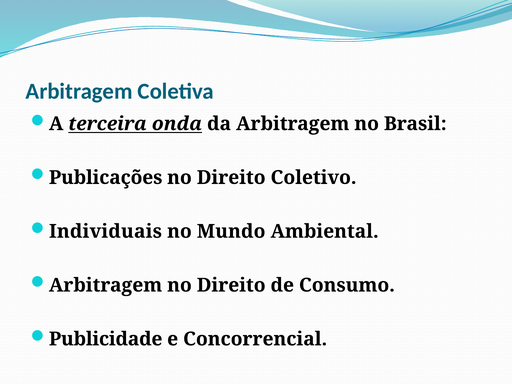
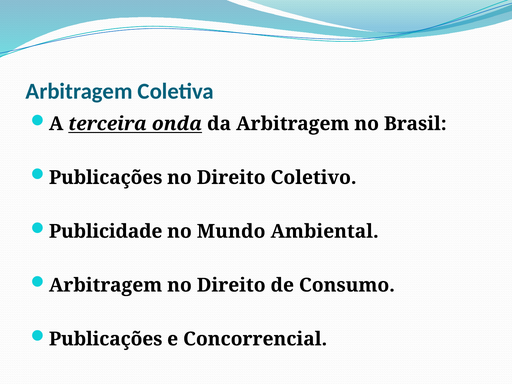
Individuais: Individuais -> Publicidade (106, 231)
Publicidade: Publicidade -> Publicações (106, 339)
